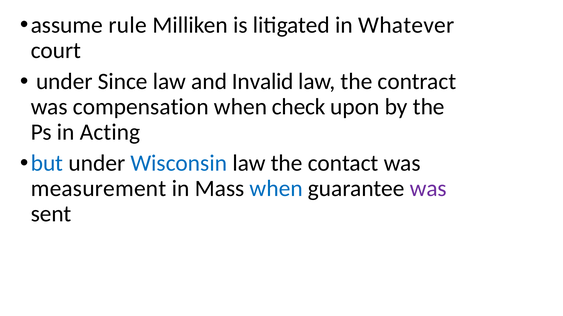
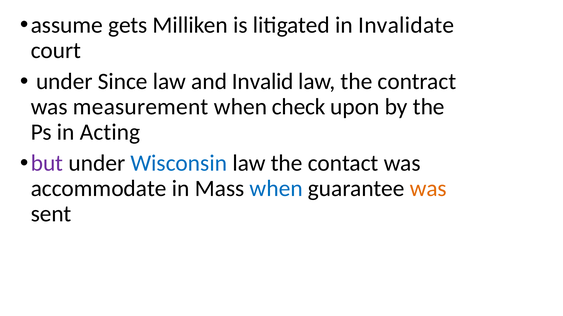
rule: rule -> gets (128, 25)
Whatever: Whatever -> Invalidate (406, 25)
compensation: compensation -> measurement (141, 107)
but colour: blue -> purple (47, 164)
measurement: measurement -> accommodate (99, 189)
was colour: purple -> orange (428, 189)
